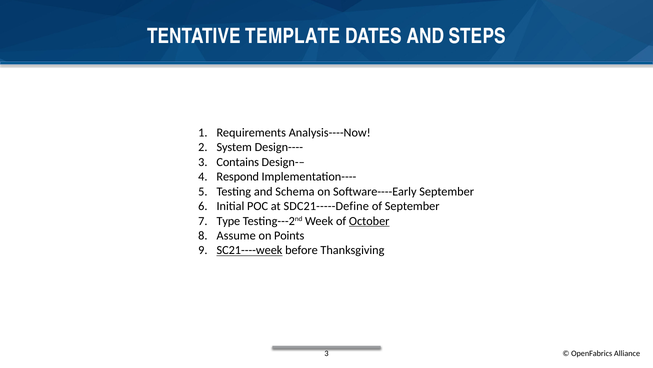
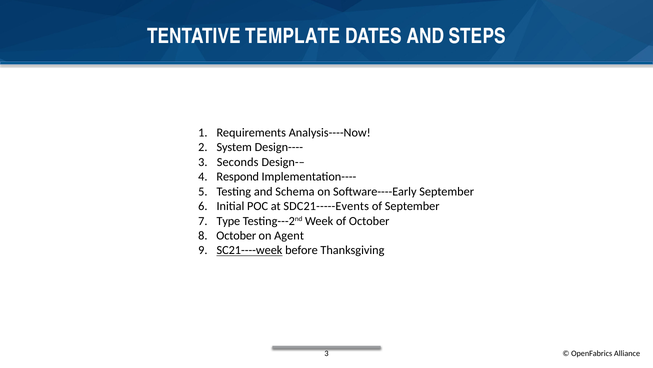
Contains: Contains -> Seconds (238, 162)
SDC21-----Define: SDC21-----Define -> SDC21-----Events (326, 206)
October underline: present -> none (369, 221)
Assume: Assume -> October (236, 235)
Points: Points -> Agent (289, 235)
